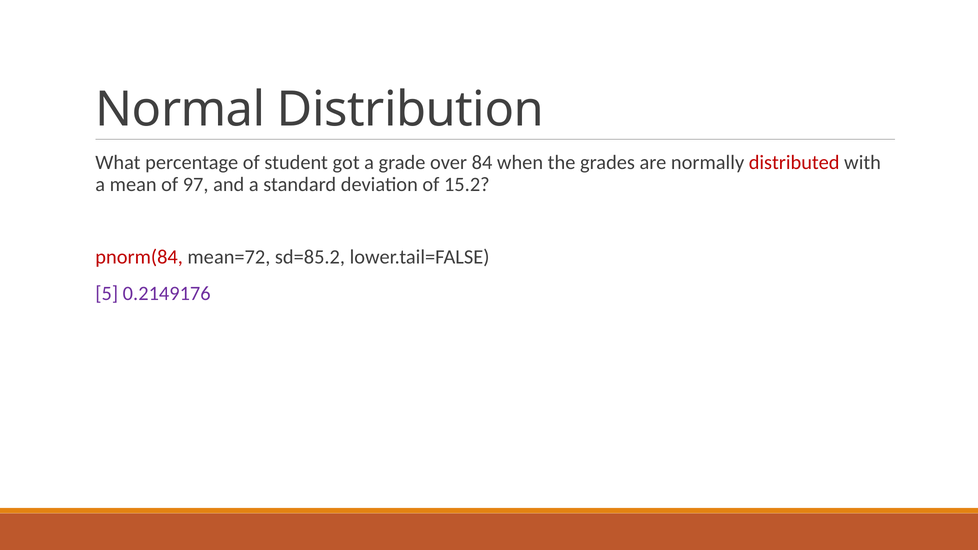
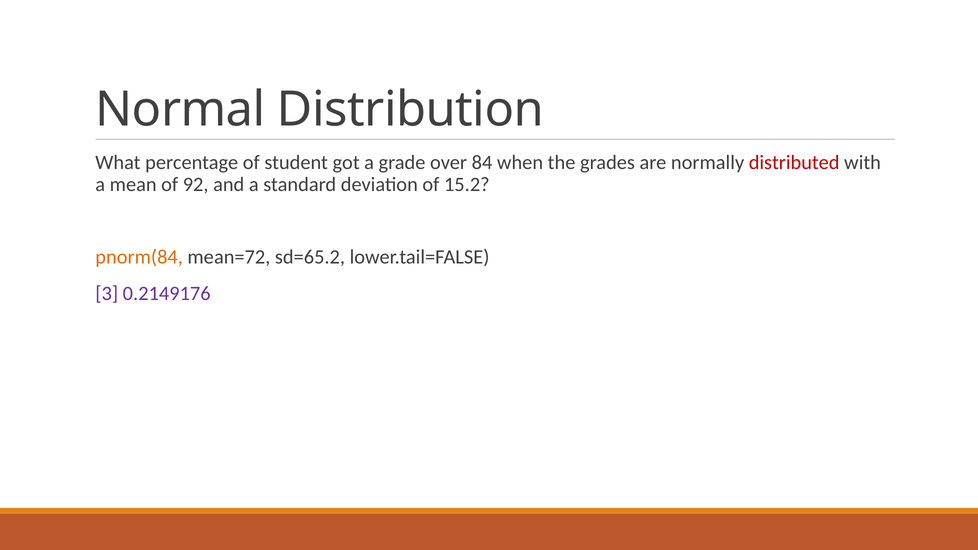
97: 97 -> 92 (196, 185)
pnorm(84 colour: red -> orange (139, 257)
sd=85.2: sd=85.2 -> sd=65.2 (310, 257)
5: 5 -> 3 (107, 293)
